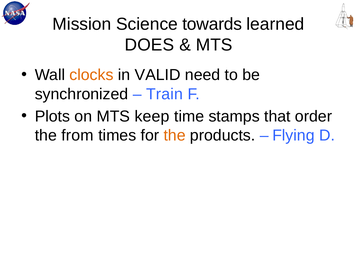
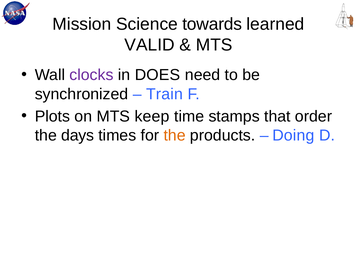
DOES: DOES -> VALID (150, 45)
clocks colour: orange -> purple (92, 75)
VALID: VALID -> DOES (158, 75)
from: from -> days (78, 135)
Flying: Flying -> Doing (293, 135)
